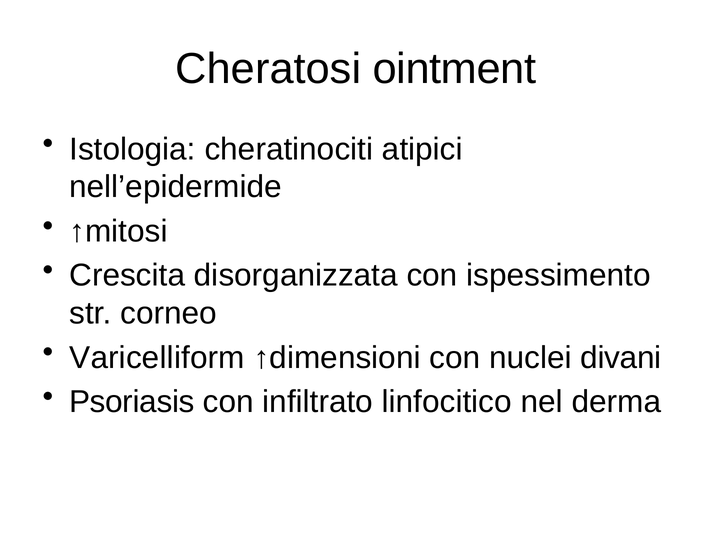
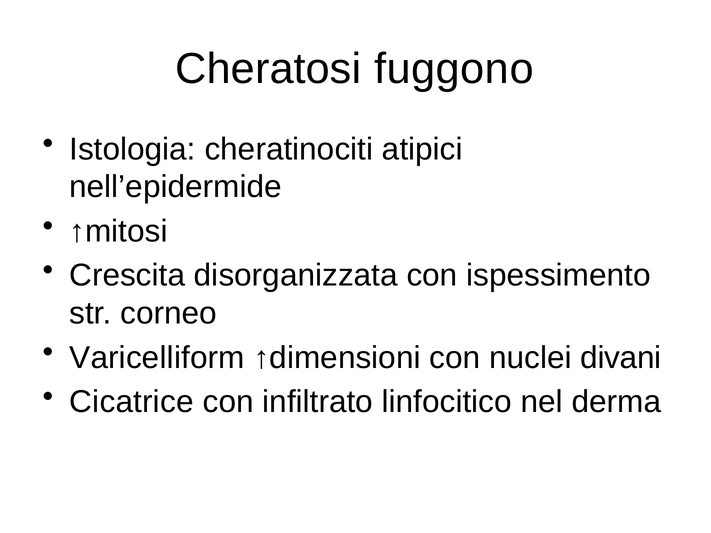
ointment: ointment -> fuggono (454, 69)
Psoriasis: Psoriasis -> Cicatrice (132, 402)
